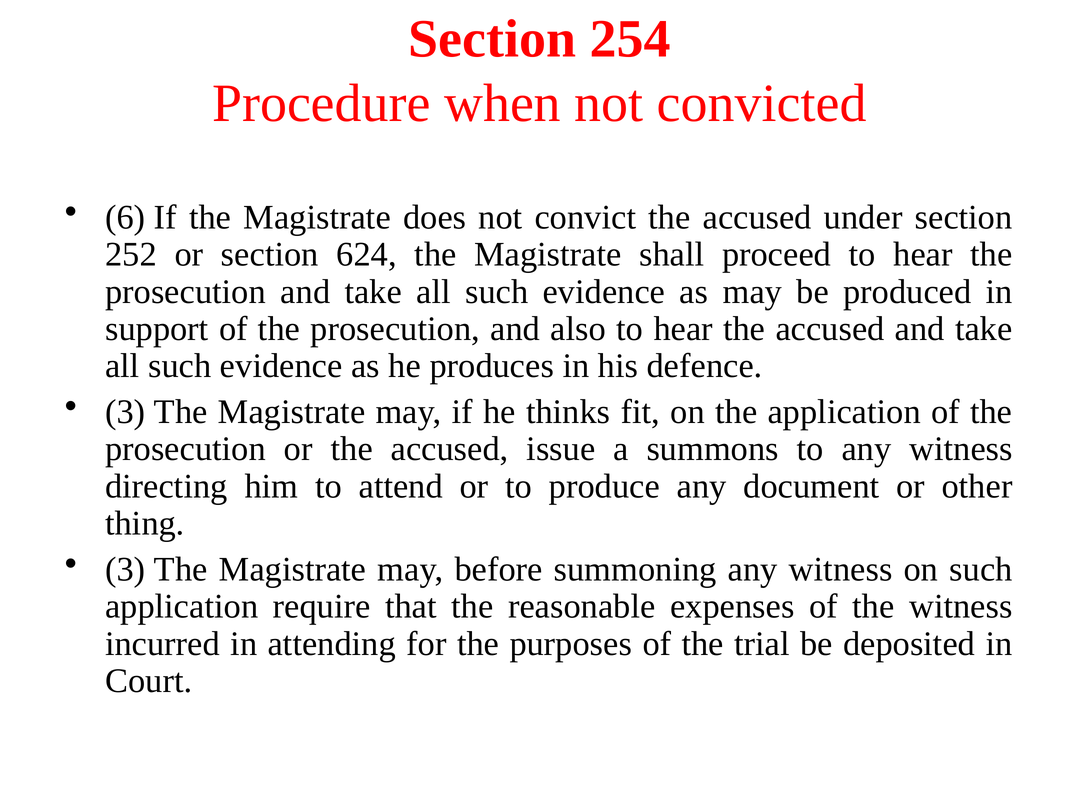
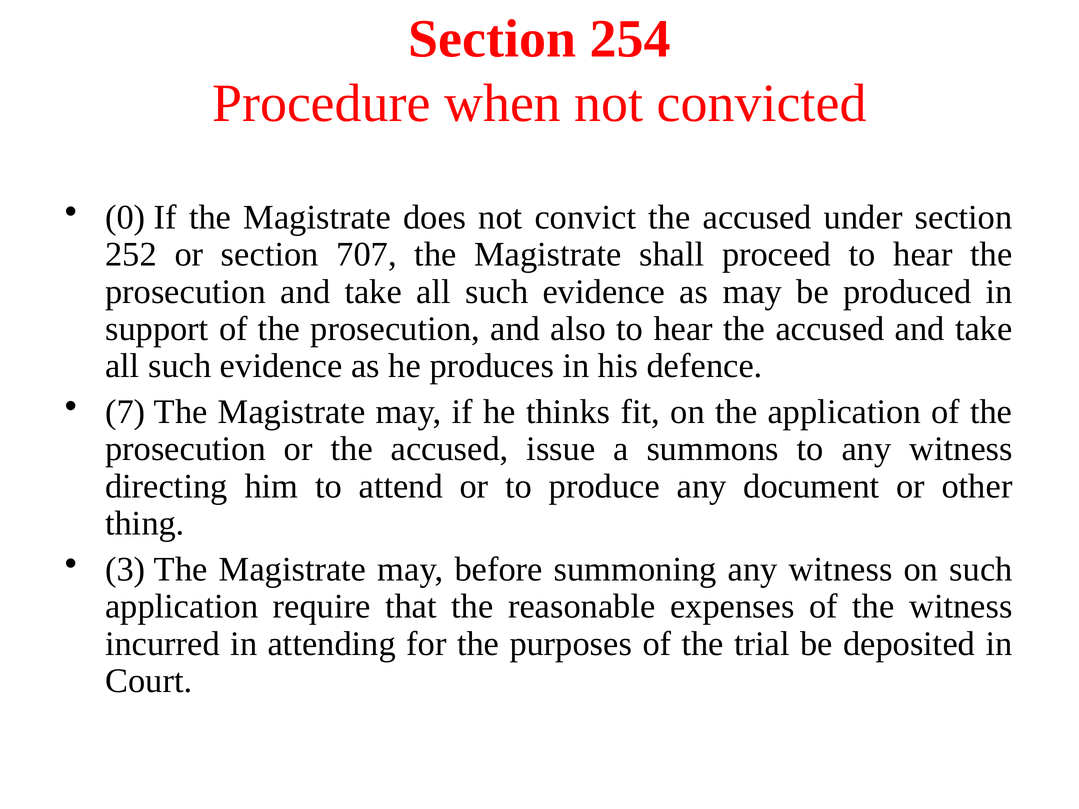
6: 6 -> 0 (125, 217)
624: 624 -> 707 (366, 255)
3: 3 -> 7 (125, 412)
